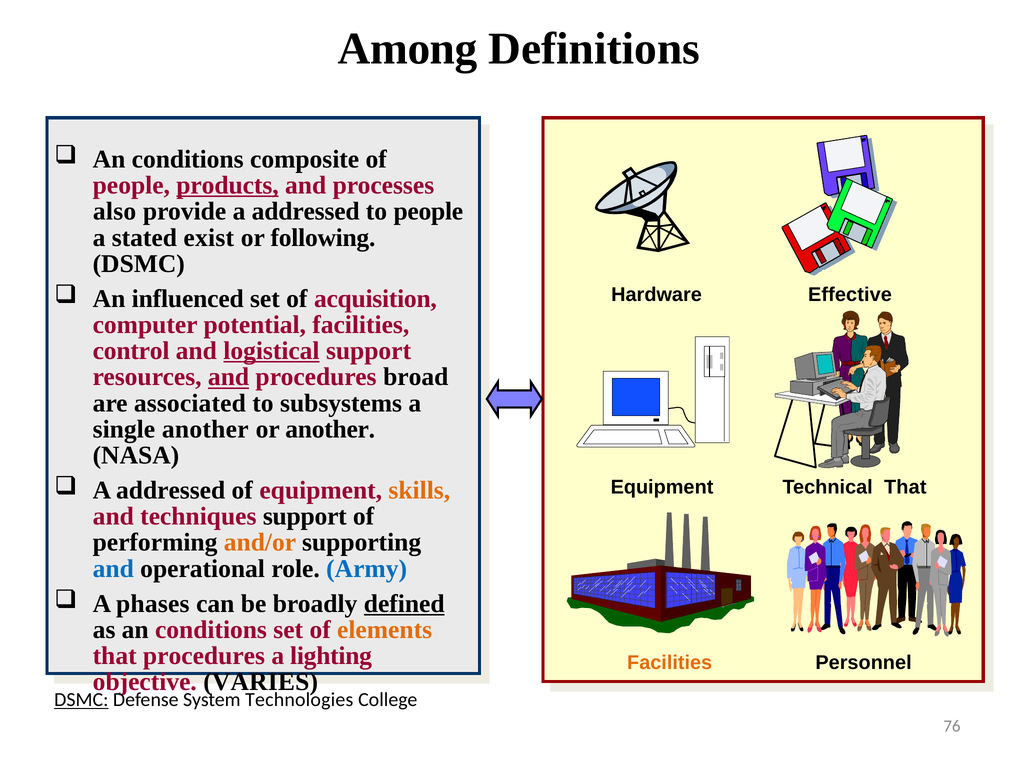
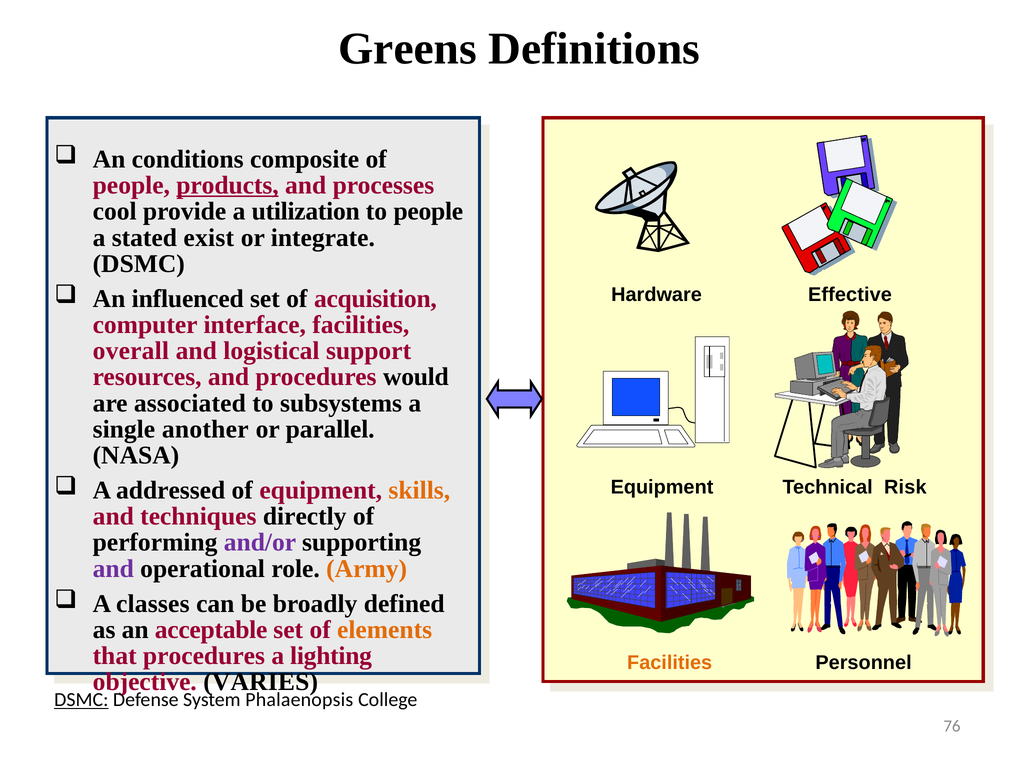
Among: Among -> Greens (407, 49)
also: also -> cool (115, 211)
provide a addressed: addressed -> utilization (306, 211)
following: following -> integrate (323, 237)
potential: potential -> interface (255, 325)
control: control -> overall (131, 351)
logistical underline: present -> none (271, 351)
and underline: present -> none (229, 377)
broad: broad -> would (416, 377)
or another: another -> parallel (330, 429)
Technical That: That -> Risk (905, 487)
techniques support: support -> directly (305, 516)
and/or colour: orange -> purple (260, 542)
and colour: blue -> purple (113, 568)
Army colour: blue -> orange (367, 568)
phases: phases -> classes (153, 603)
defined underline: present -> none (404, 603)
as an conditions: conditions -> acceptable (211, 629)
Technologies: Technologies -> Phalaenopsis (299, 699)
